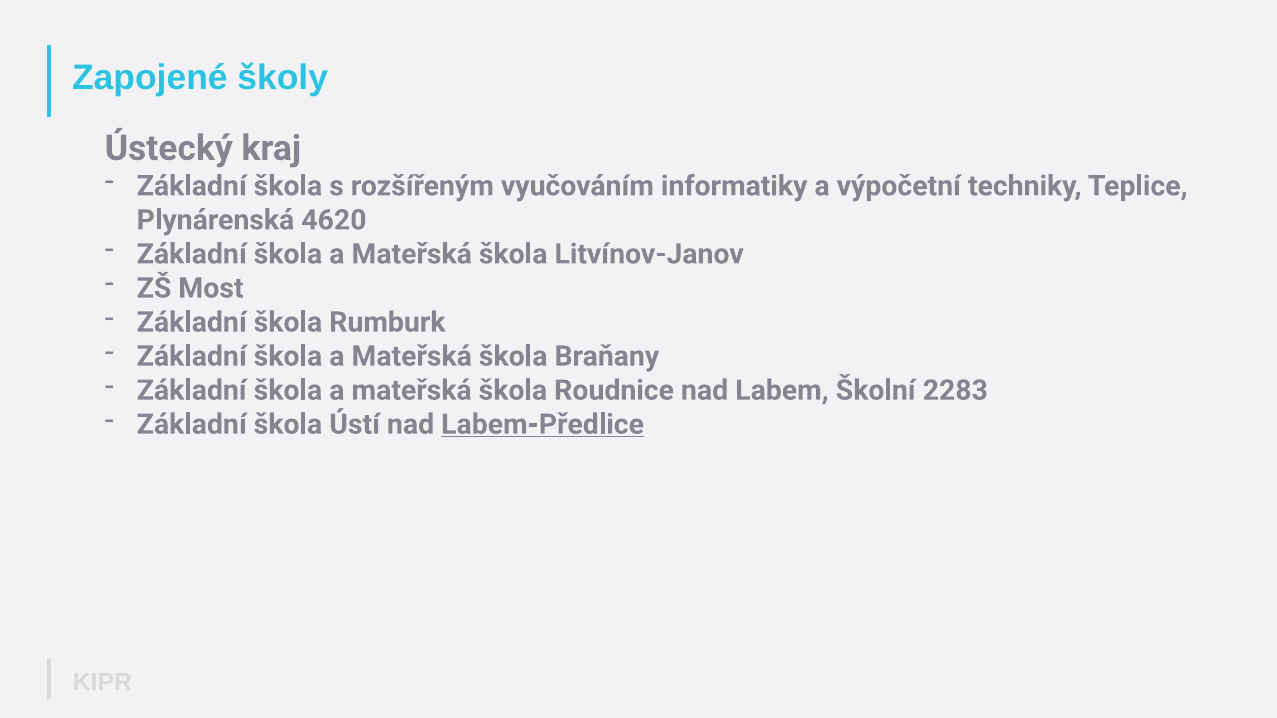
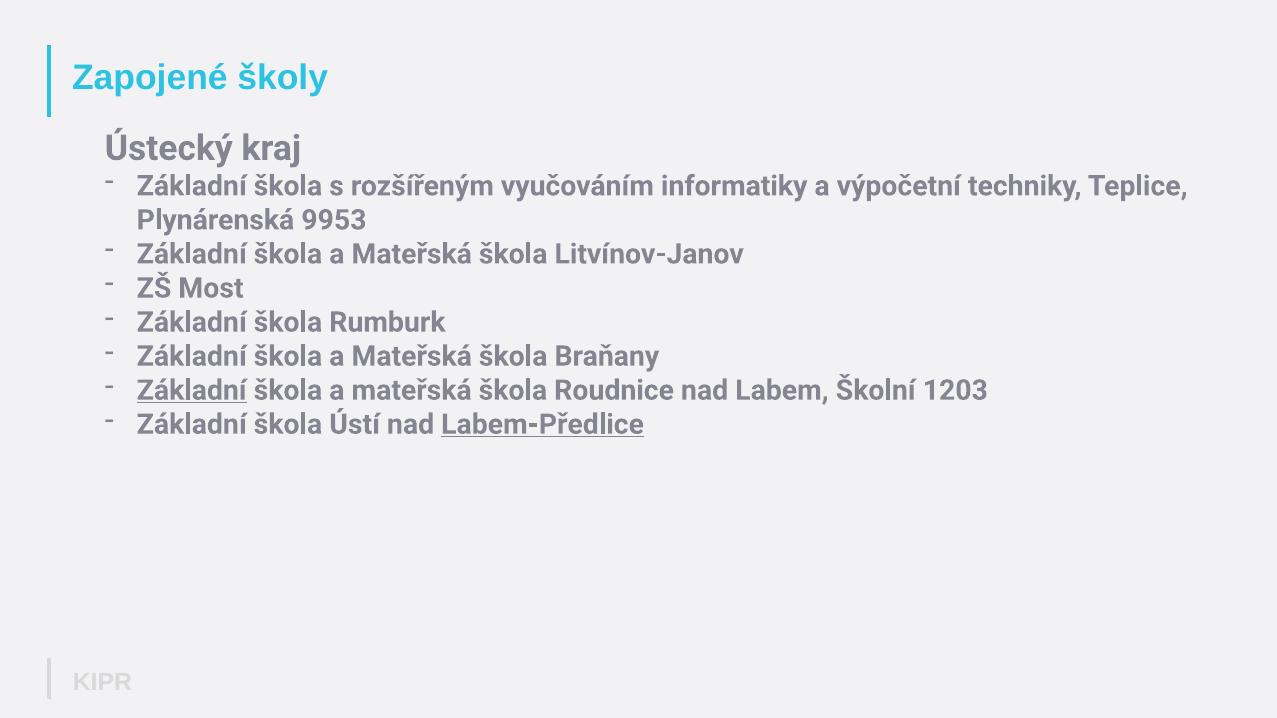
4620: 4620 -> 9953 (334, 220)
Základní underline: none -> present (192, 390)
2283: 2283 -> 1203 (955, 390)
